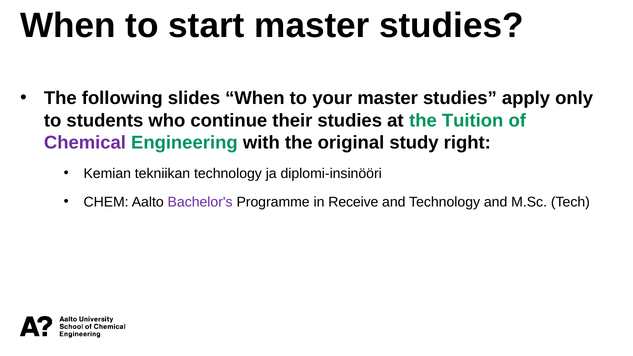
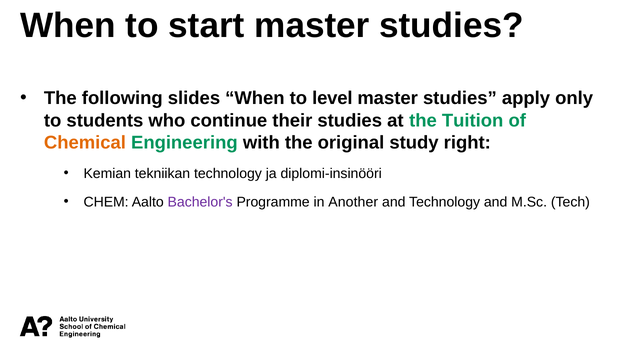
your: your -> level (332, 98)
Chemical colour: purple -> orange (85, 143)
Receive: Receive -> Another (353, 202)
